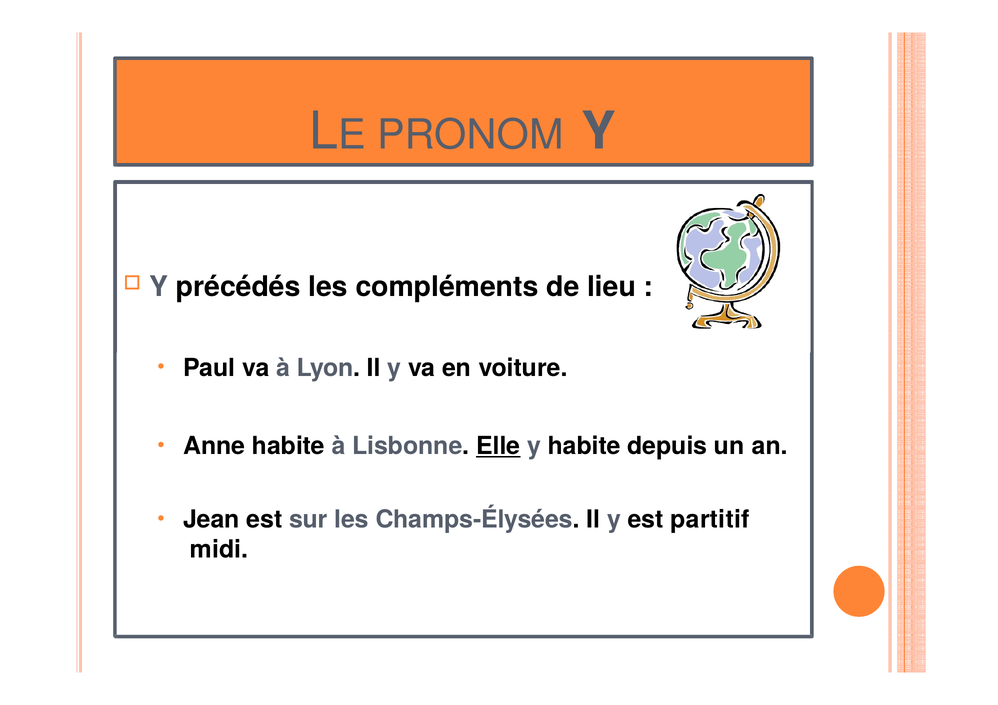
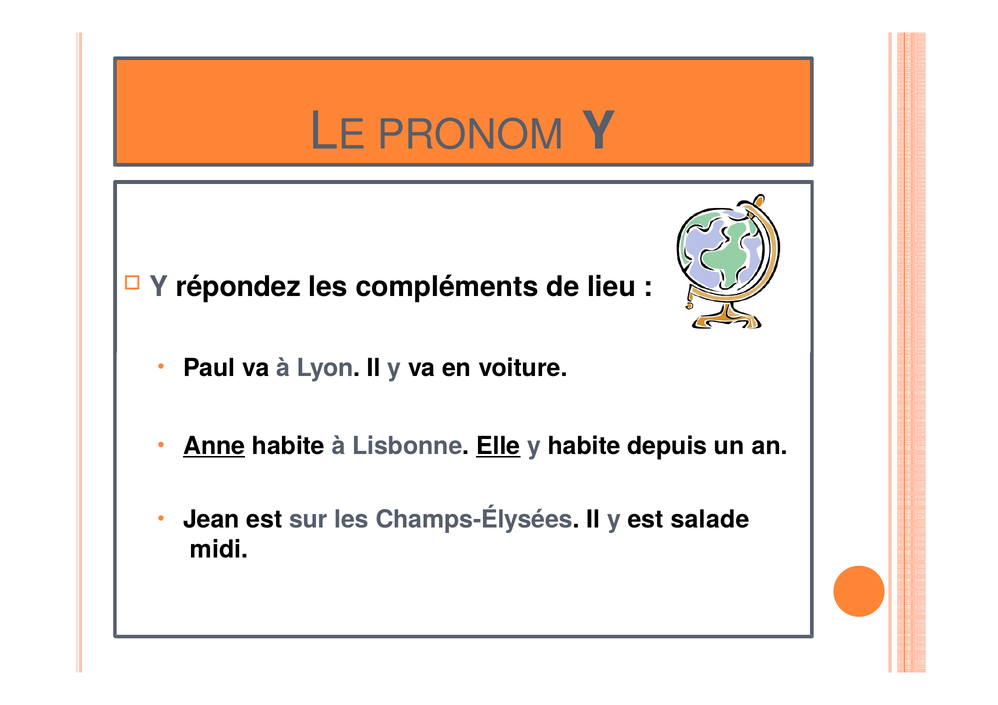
précédés: précédés -> répondez (238, 287)
Anne underline: none -> present (214, 446)
partitif: partitif -> salade (710, 520)
